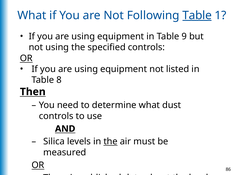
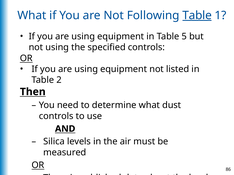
9: 9 -> 5 (184, 37)
8: 8 -> 2 (59, 80)
the underline: present -> none (111, 142)
